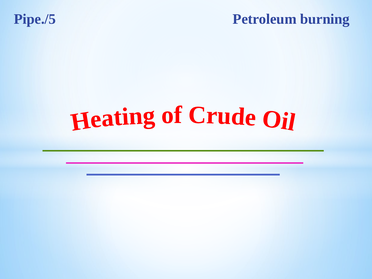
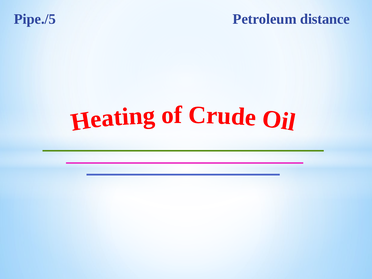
burning: burning -> distance (325, 19)
